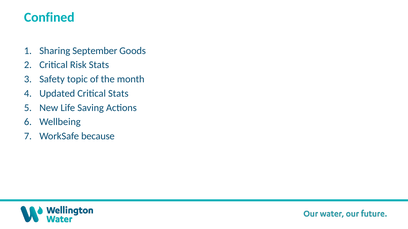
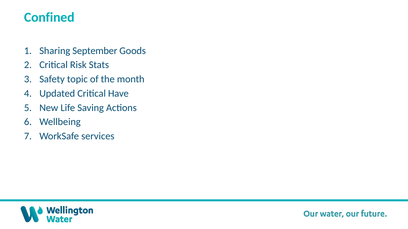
Critical Stats: Stats -> Have (118, 94)
because: because -> services (98, 136)
